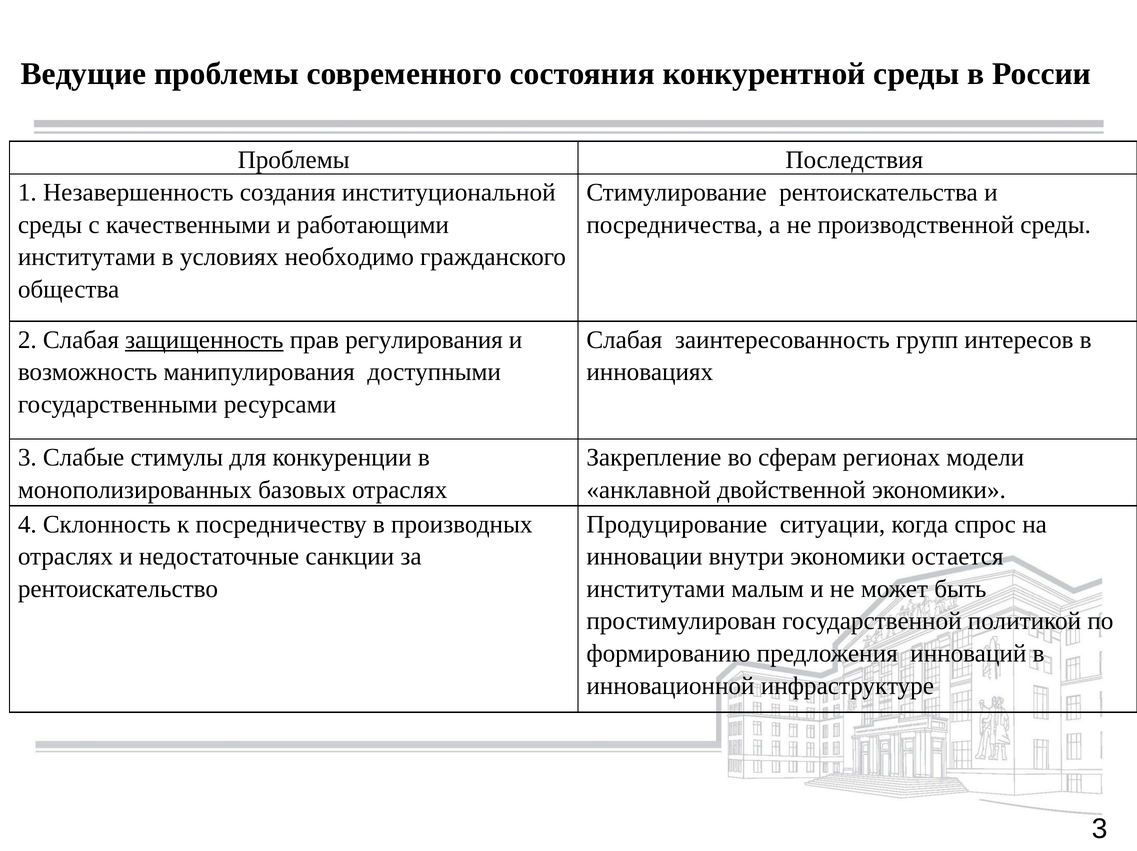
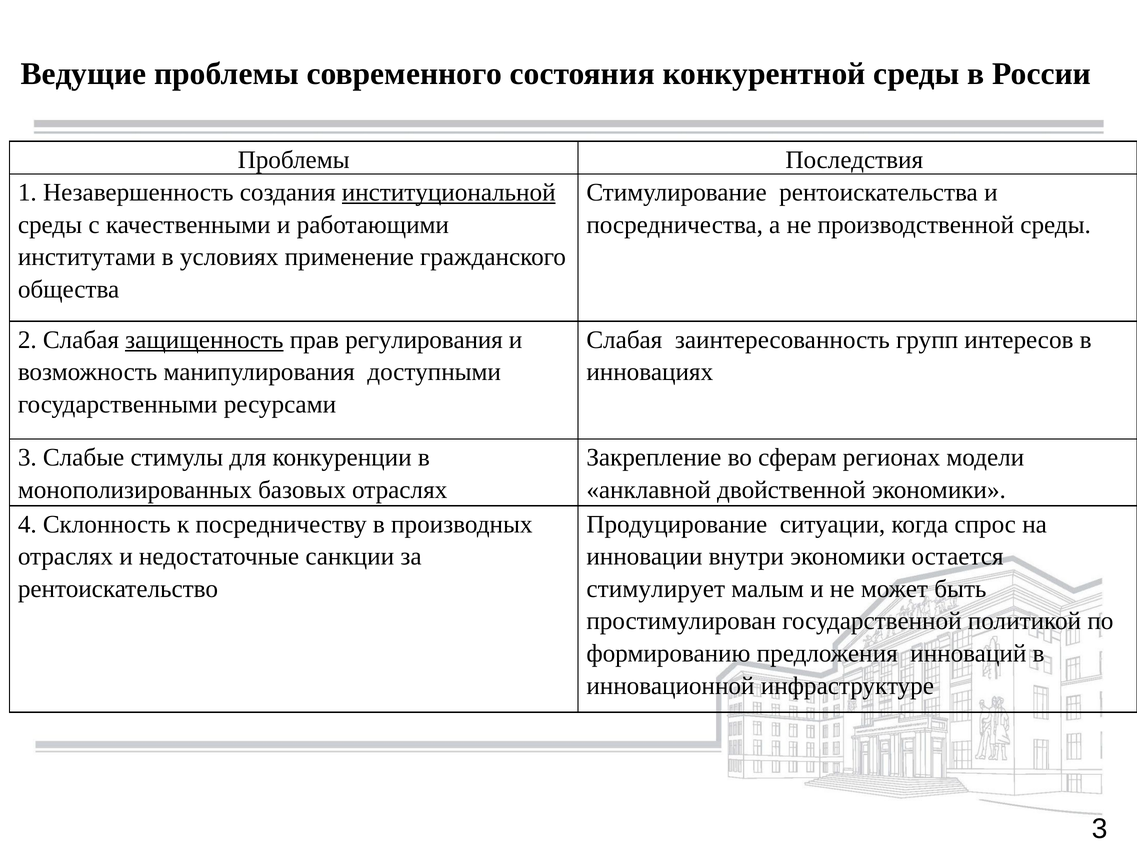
институциональной underline: none -> present (449, 192)
необходимо: необходимо -> применение (349, 257)
институтами: институтами -> стимулирует (656, 589)
